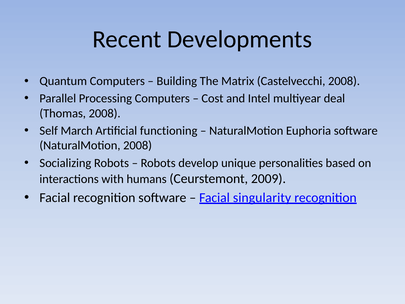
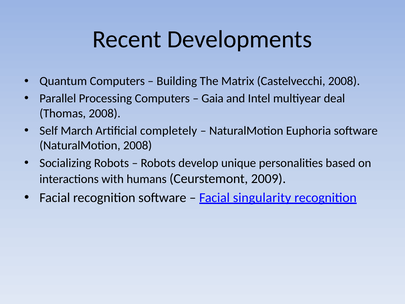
Cost: Cost -> Gaia (213, 98)
functioning: functioning -> completely (169, 131)
